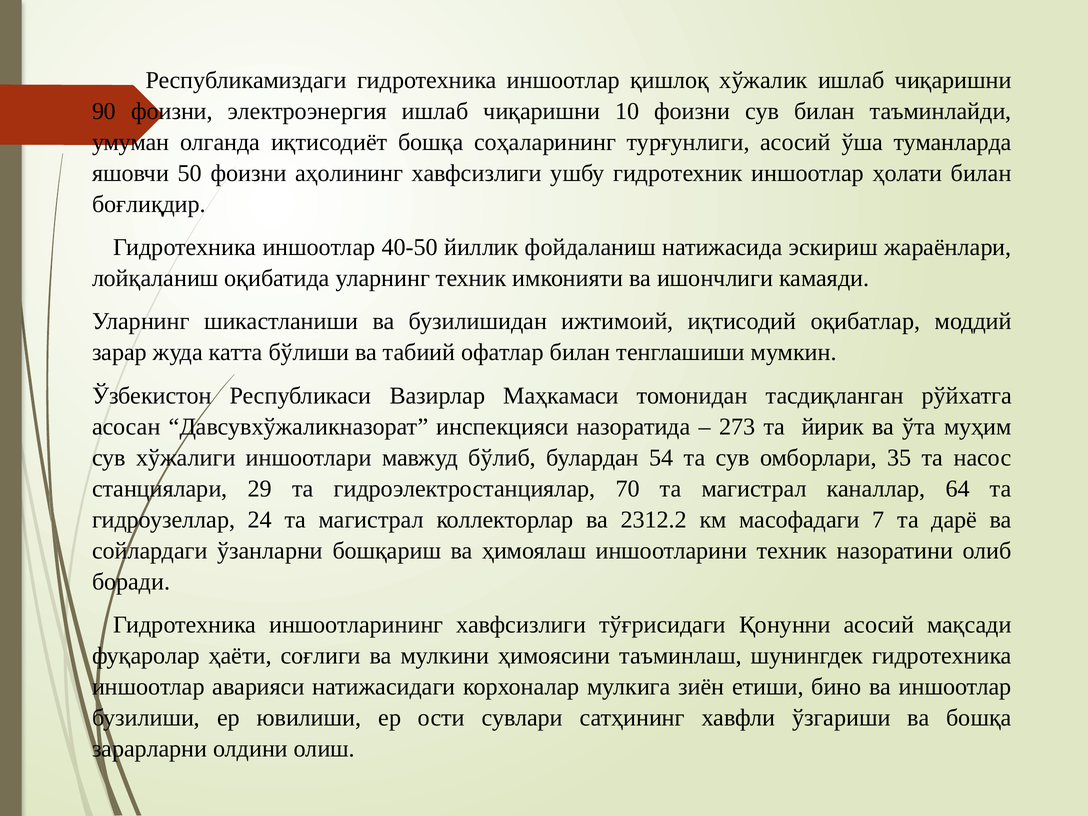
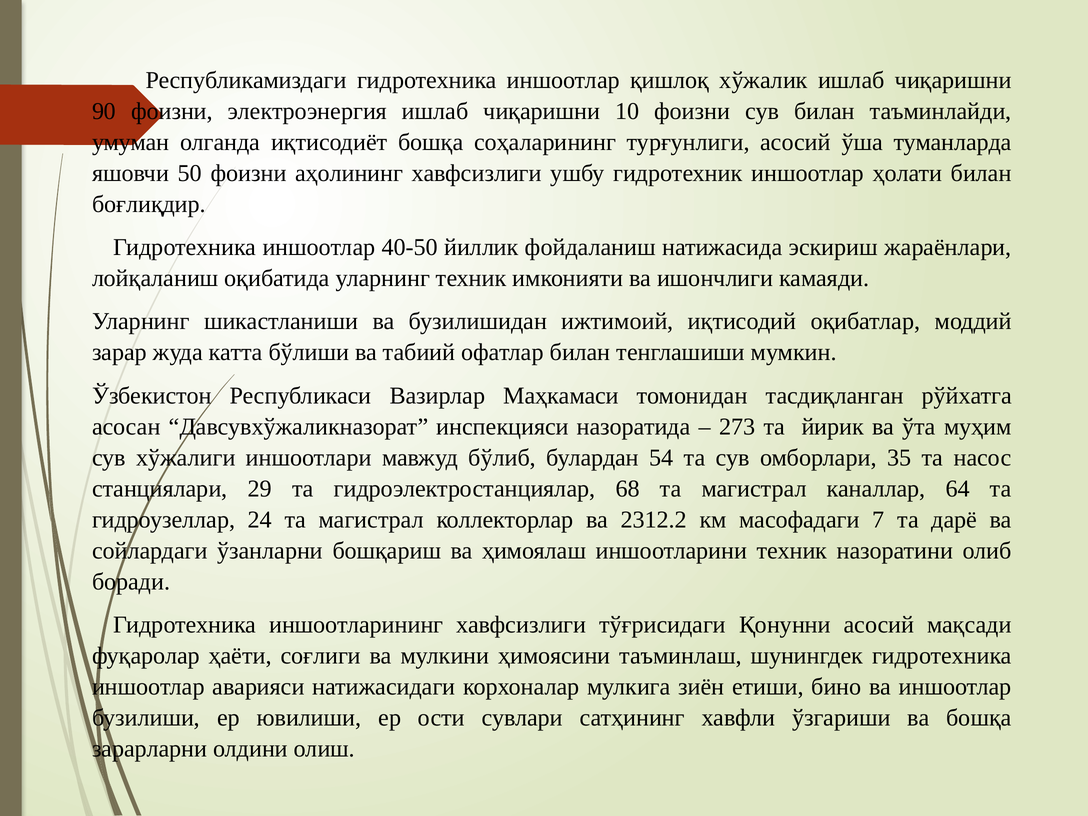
70: 70 -> 68 (628, 489)
